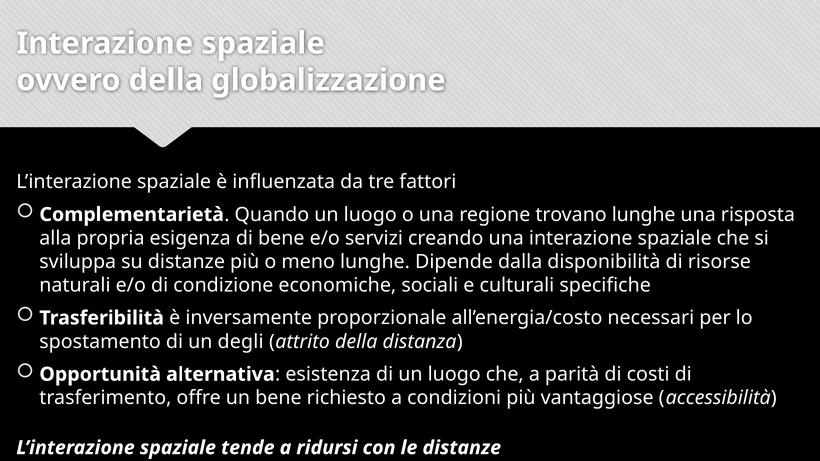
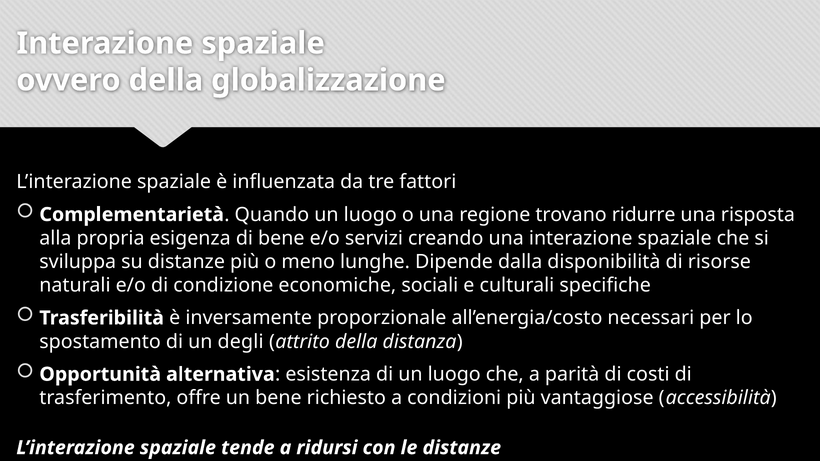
trovano lunghe: lunghe -> ridurre (644, 215)
